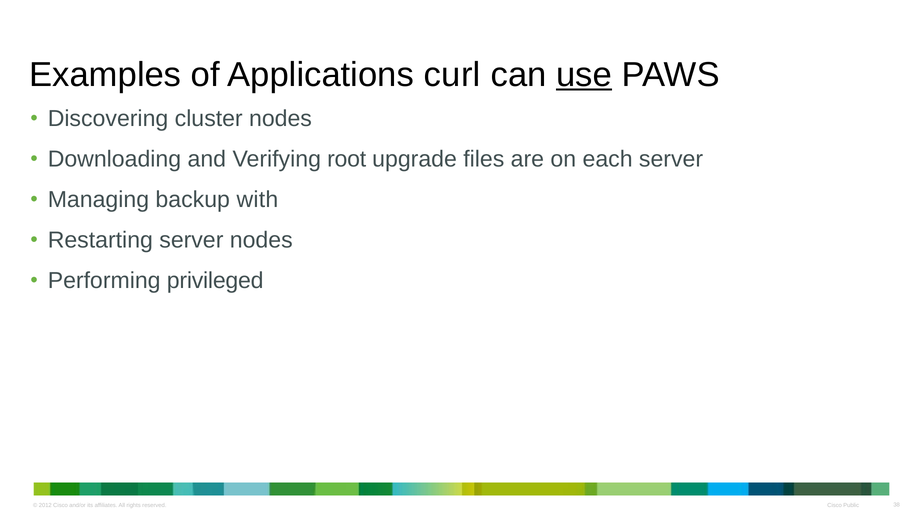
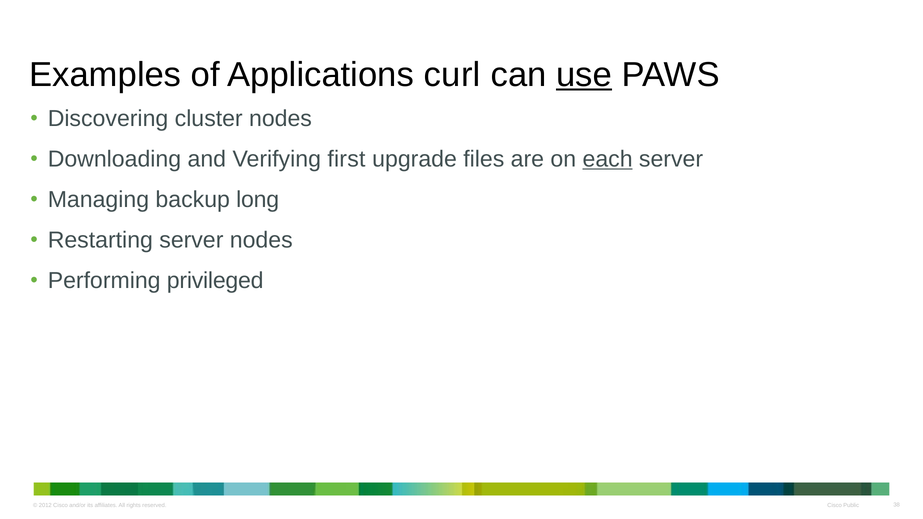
root: root -> first (346, 159)
each underline: none -> present (608, 159)
with: with -> long (258, 200)
